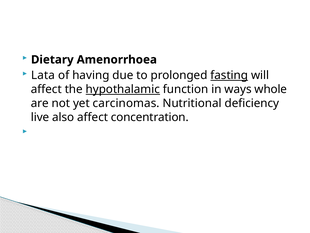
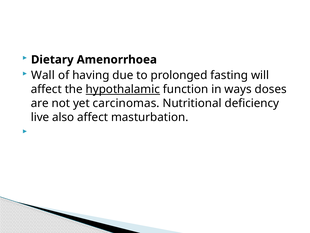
Lata: Lata -> Wall (43, 75)
fasting underline: present -> none (229, 75)
whole: whole -> doses (271, 89)
concentration: concentration -> masturbation (150, 117)
